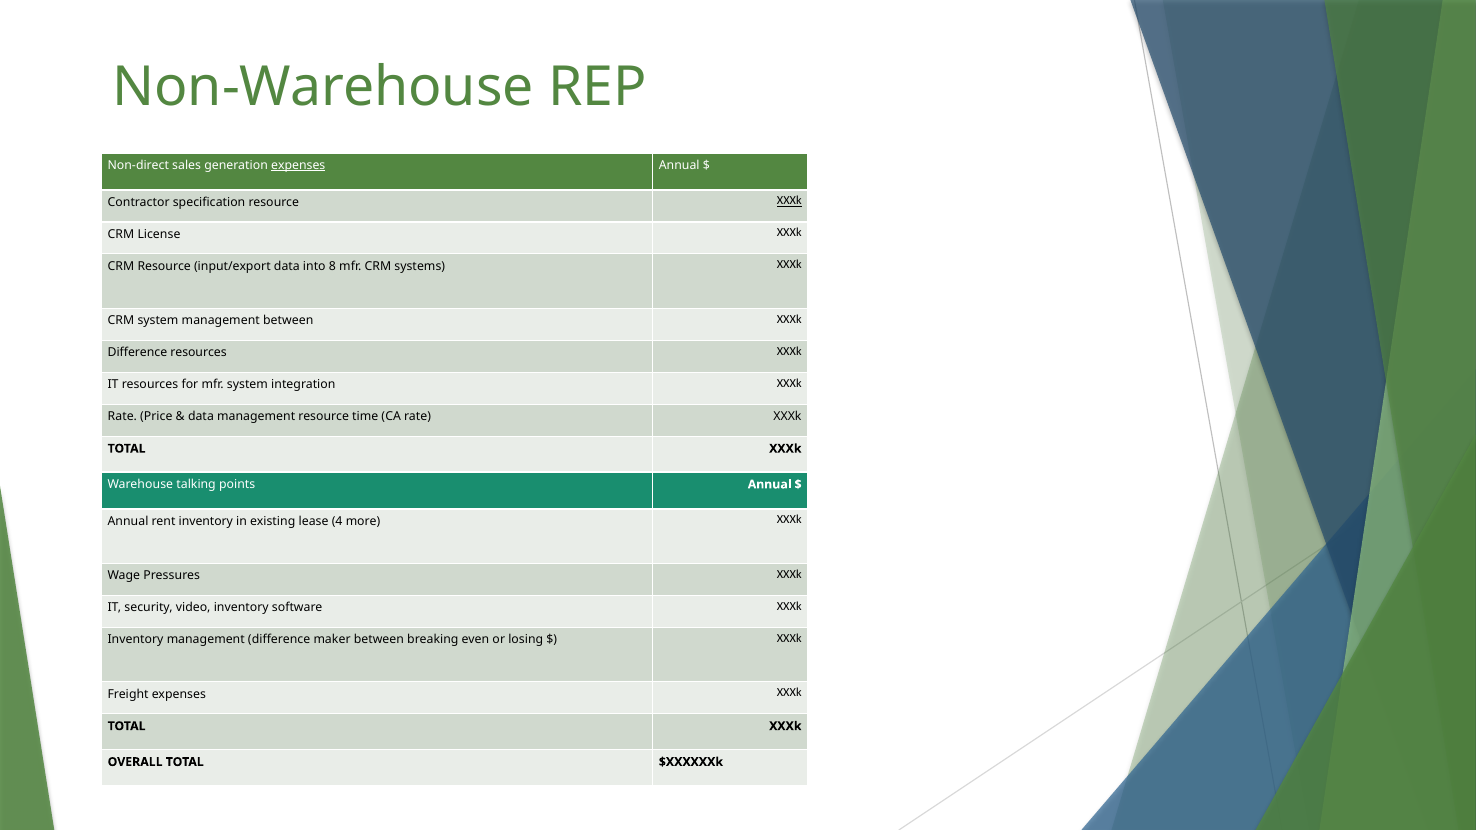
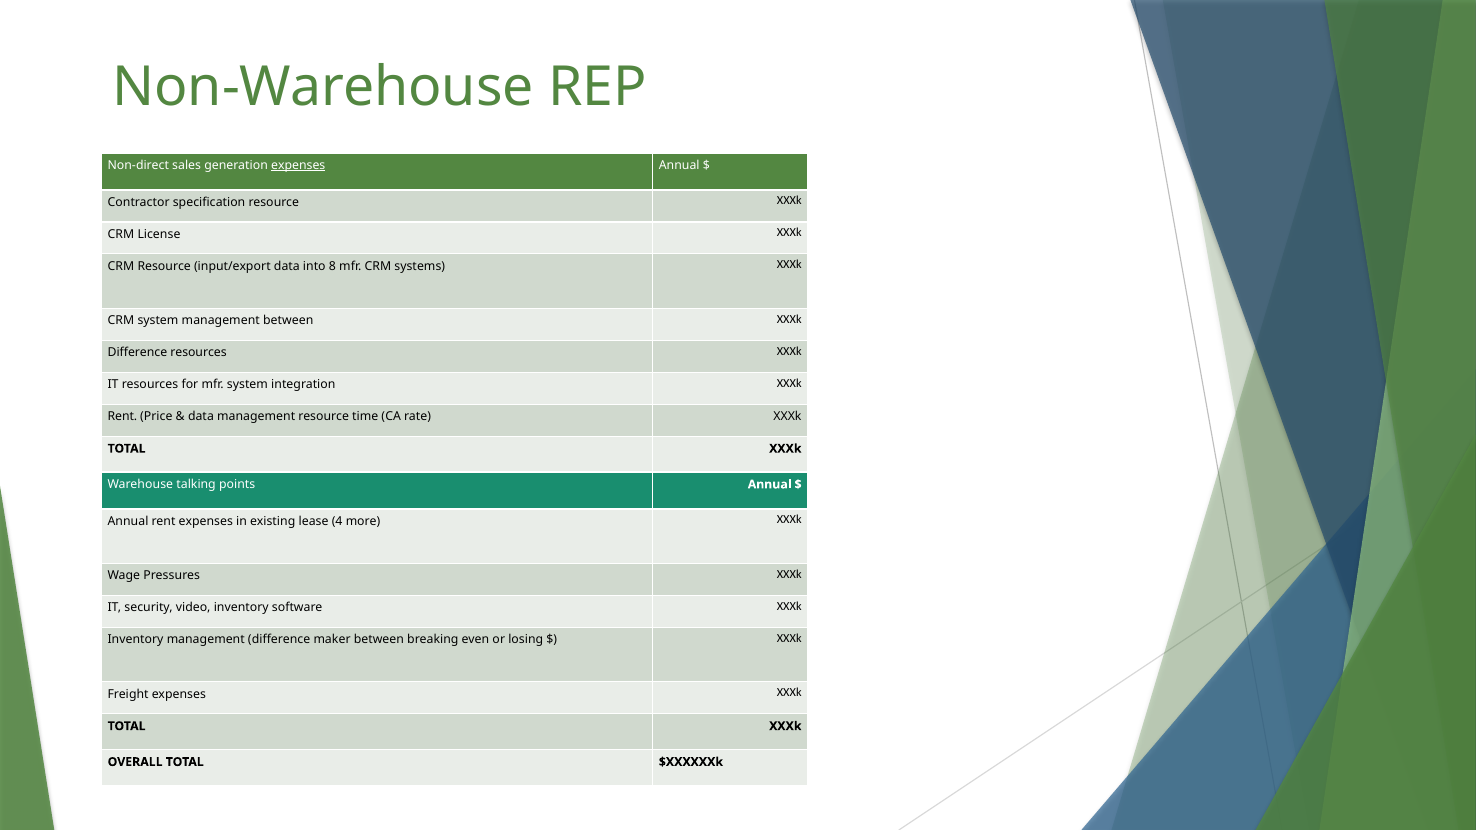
XXXk underline: present -> none (789, 201)
Rate: Rate -> Rent (122, 417)
rent inventory: inventory -> expenses (206, 521)
